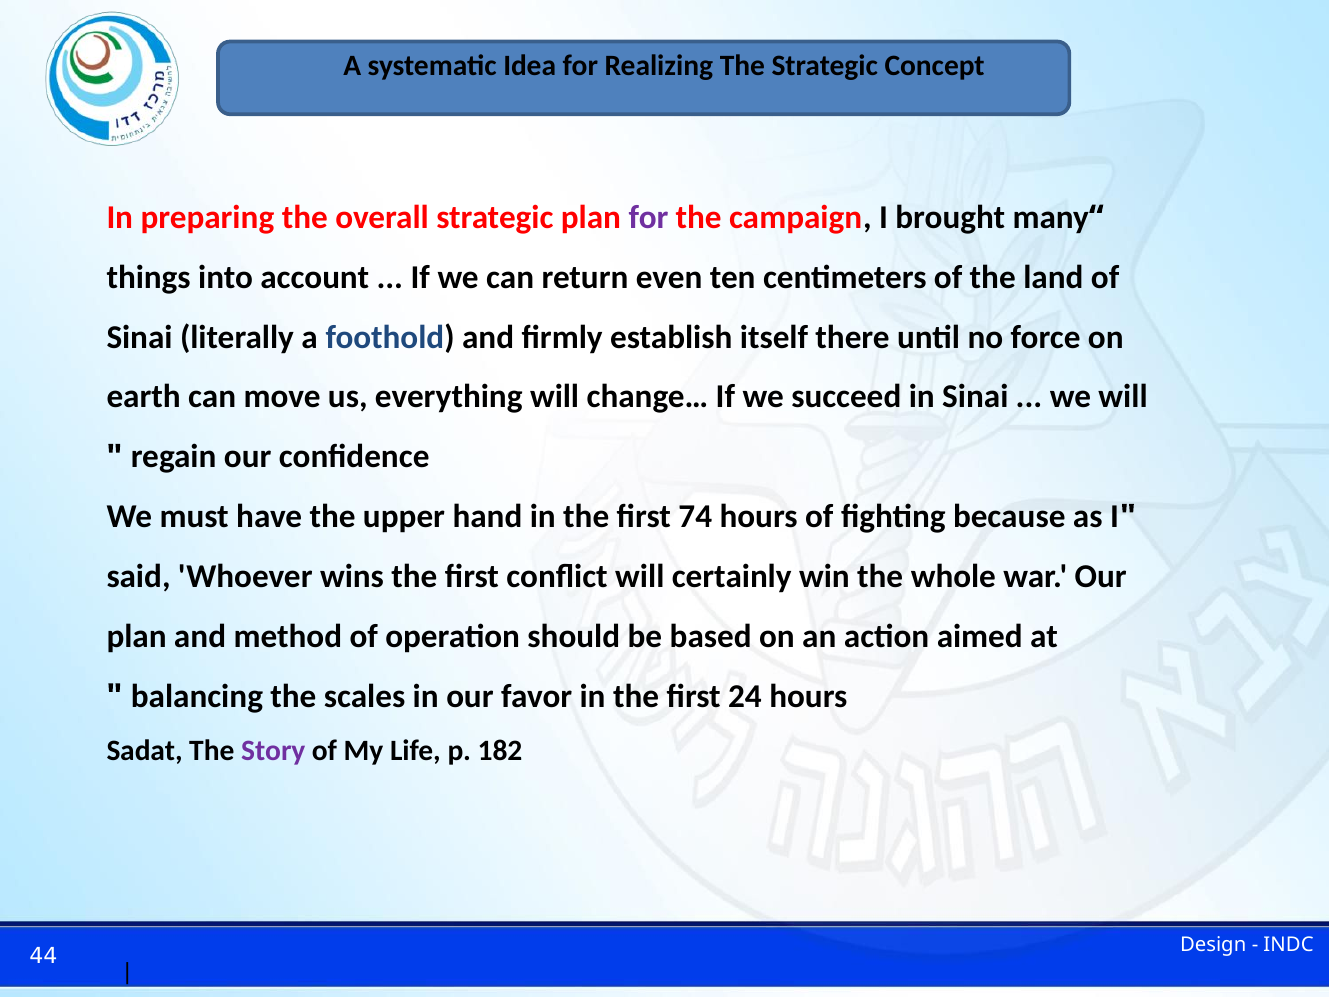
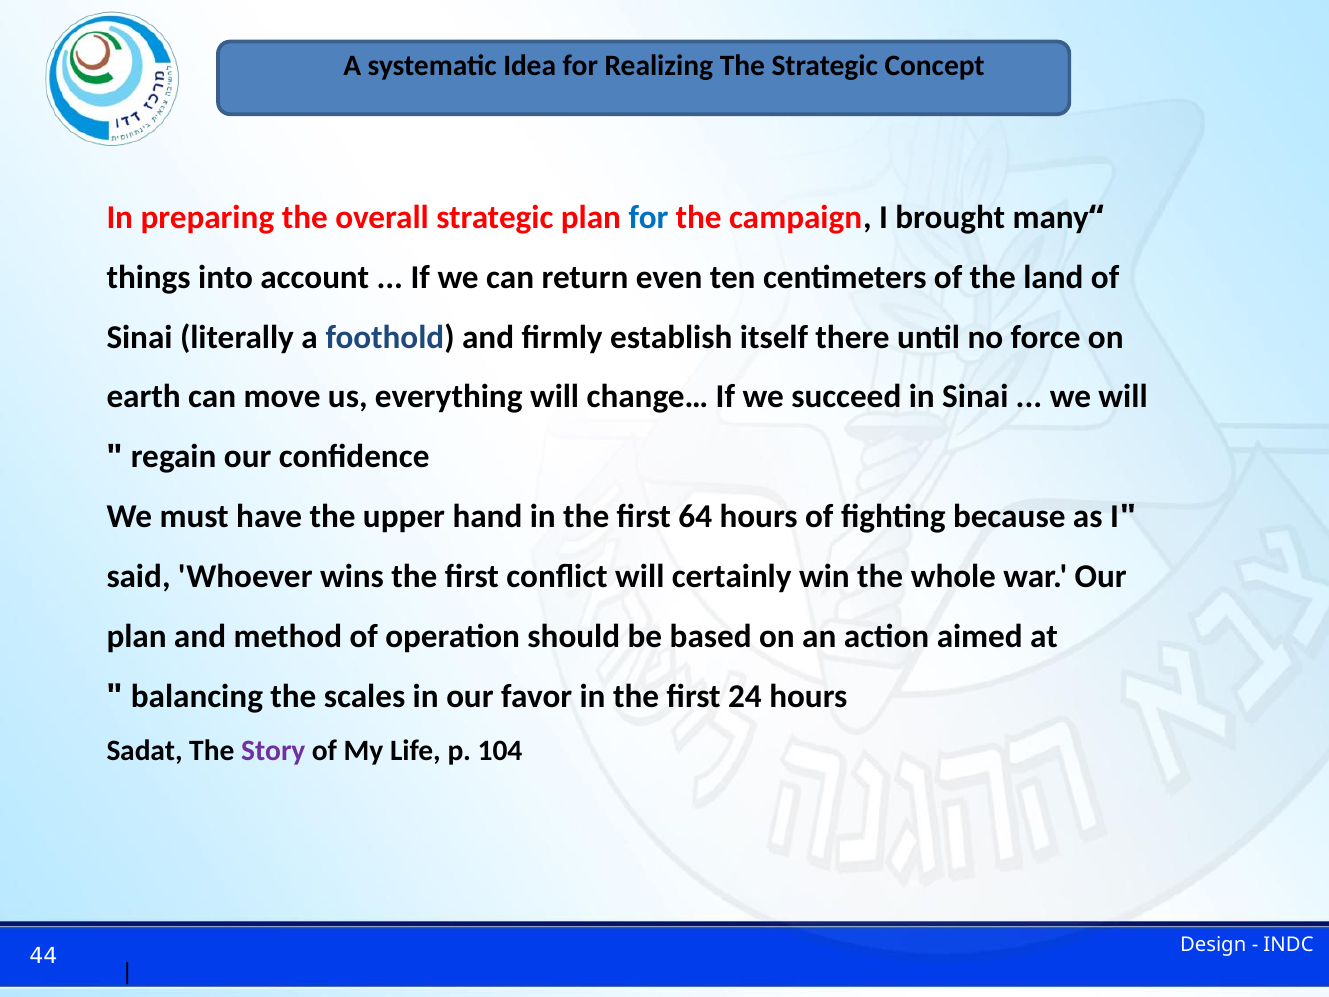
for colour: purple -> blue (648, 217)
74: 74 -> 64 (695, 516)
182: 182 -> 104 (500, 751)
